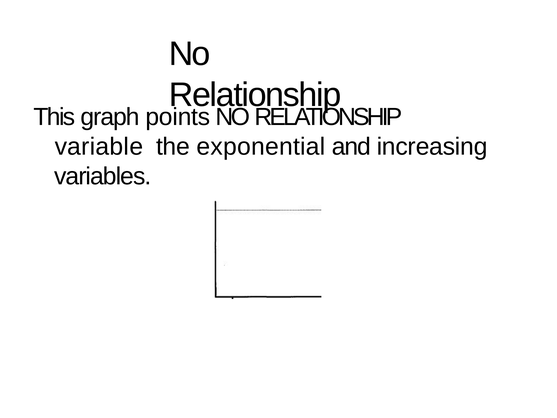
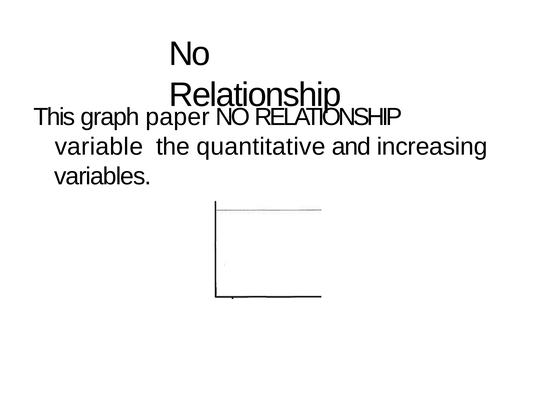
points: points -> paper (178, 117)
exponential: exponential -> quantitative (261, 147)
